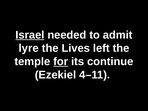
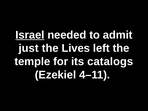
lyre: lyre -> just (29, 48)
for underline: present -> none (61, 62)
continue: continue -> catalogs (110, 62)
